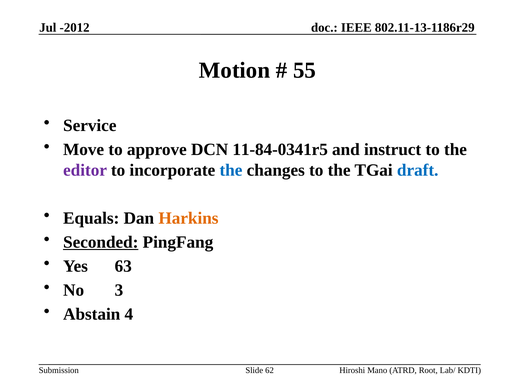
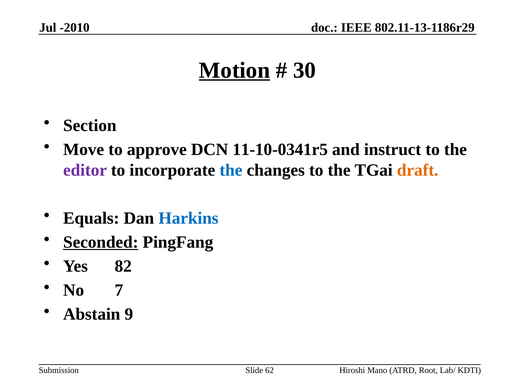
-2012: -2012 -> -2010 (75, 27)
Motion underline: none -> present (235, 70)
55: 55 -> 30 (304, 70)
Service: Service -> Section (90, 126)
11-84-0341r5: 11-84-0341r5 -> 11-10-0341r5 (280, 150)
draft colour: blue -> orange (418, 170)
Harkins colour: orange -> blue (188, 218)
63: 63 -> 82 (123, 266)
3: 3 -> 7 (119, 290)
4: 4 -> 9 (129, 314)
